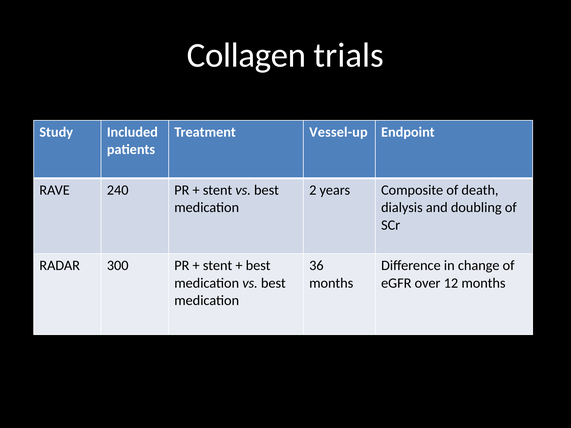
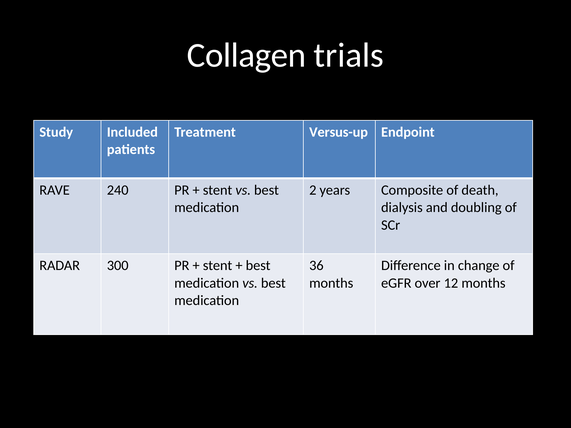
Vessel-up: Vessel-up -> Versus-up (339, 132)
